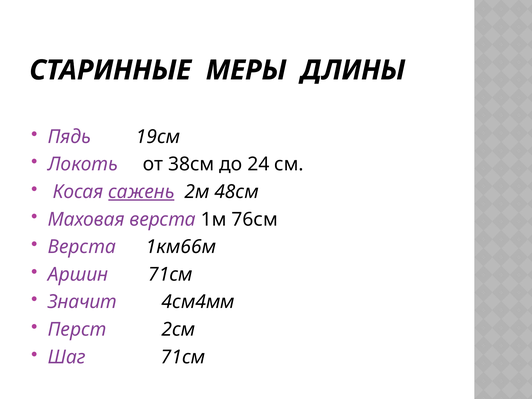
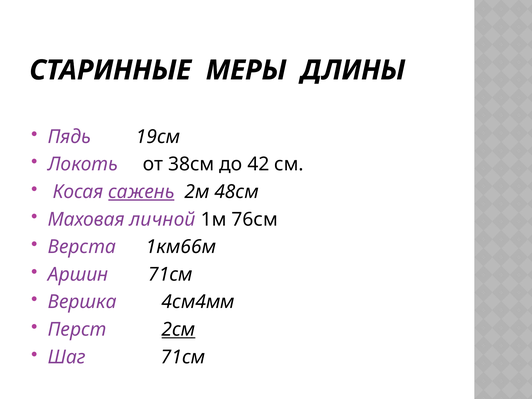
24: 24 -> 42 (258, 164)
верста: верста -> личной (163, 219)
Значит: Значит -> Вершка (82, 302)
2см underline: none -> present (178, 330)
